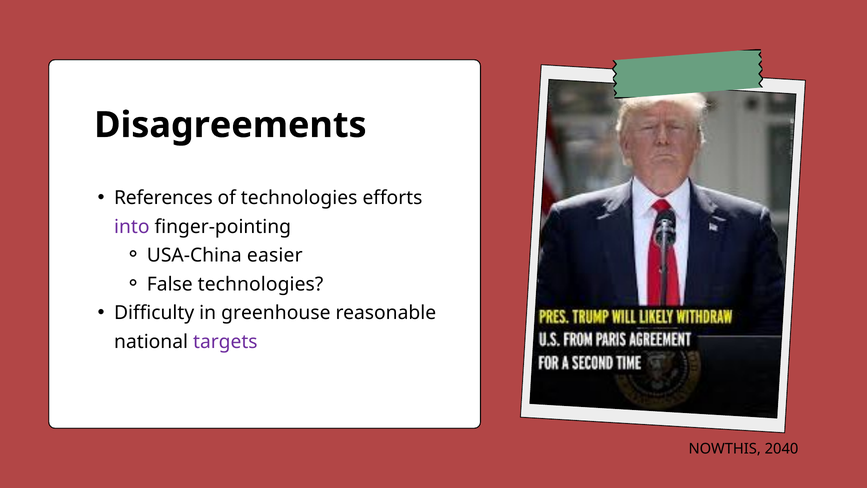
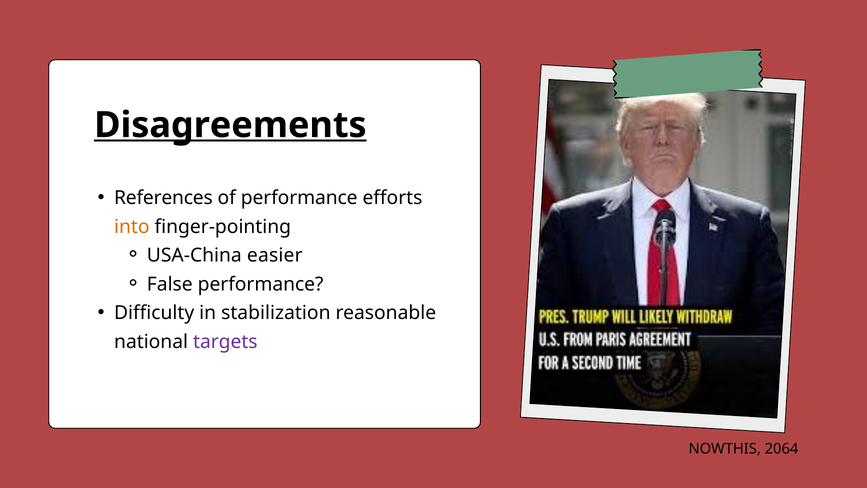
Disagreements underline: none -> present (230, 125)
of technologies: technologies -> performance (299, 198)
into colour: purple -> orange (132, 227)
False technologies: technologies -> performance (261, 284)
greenhouse: greenhouse -> stabilization (276, 313)
2040: 2040 -> 2064 (782, 449)
